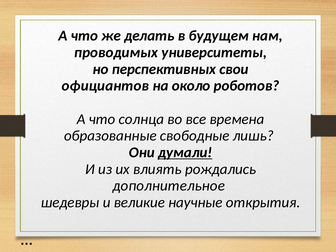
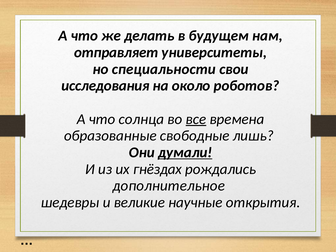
проводимых: проводимых -> отправляет (116, 52)
перспективных: перспективных -> специальности (164, 69)
официантов: официантов -> исследования (105, 86)
все underline: none -> present (196, 119)
влиять: влиять -> гнёздах (157, 169)
